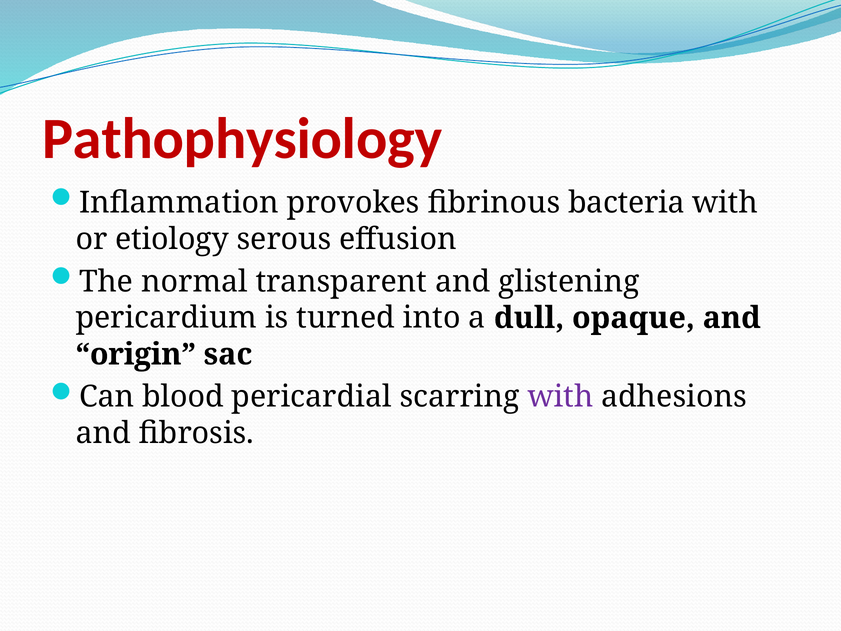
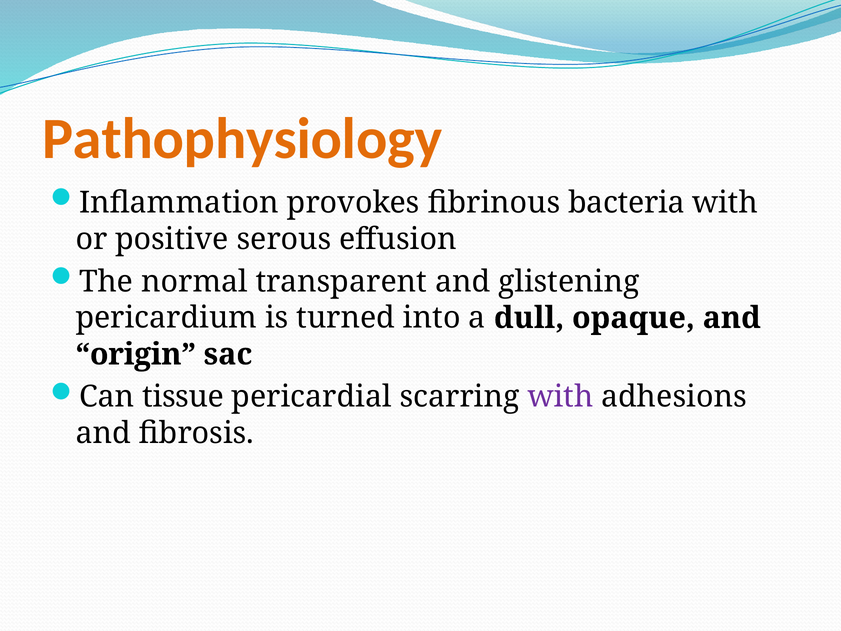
Pathophysiology colour: red -> orange (242, 139)
etiology: etiology -> positive (172, 239)
blood: blood -> tissue (183, 397)
